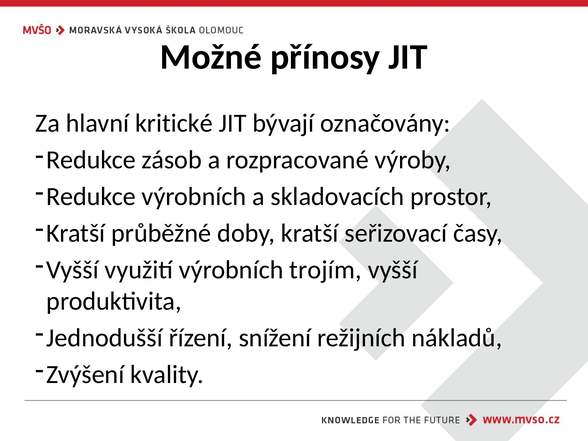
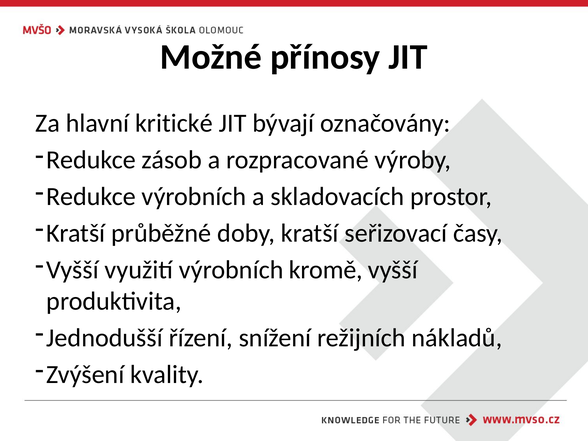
trojím: trojím -> kromě (326, 270)
